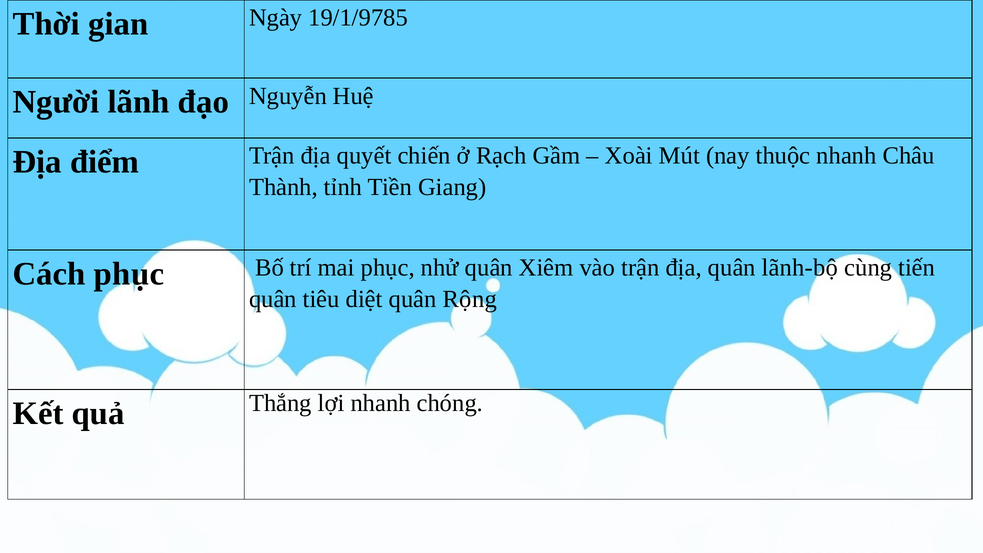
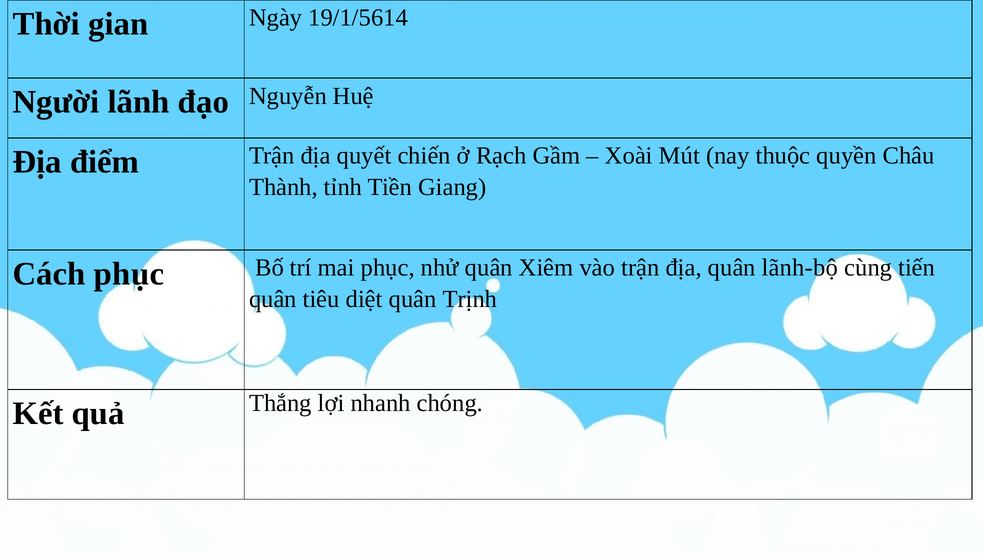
19/1/9785: 19/1/9785 -> 19/1/5614 (358, 18)
thuộc nhanh: nhanh -> quyền (847, 156)
Rộng: Rộng -> Trịnh (470, 299)
